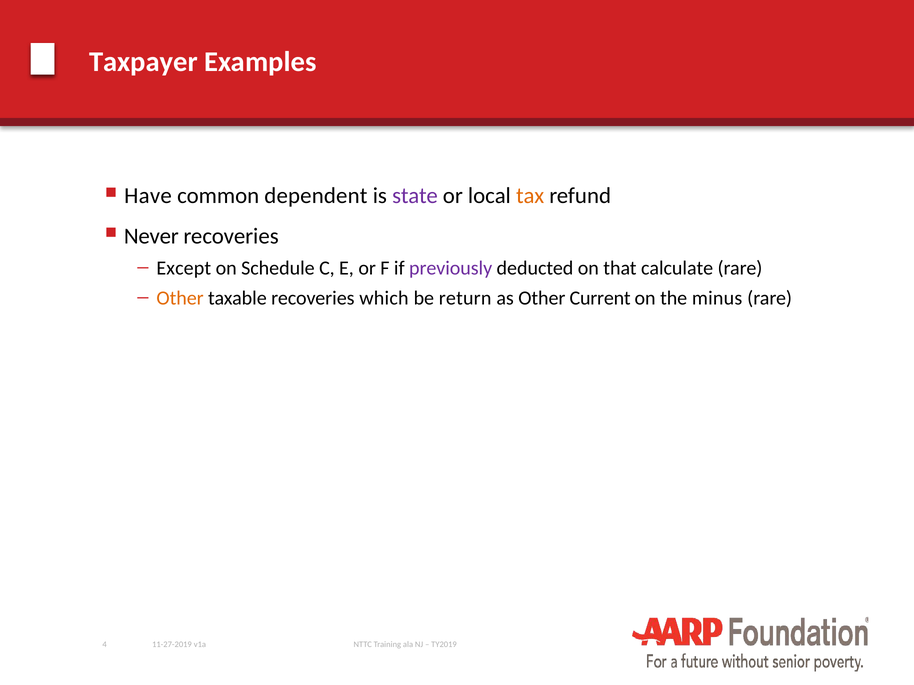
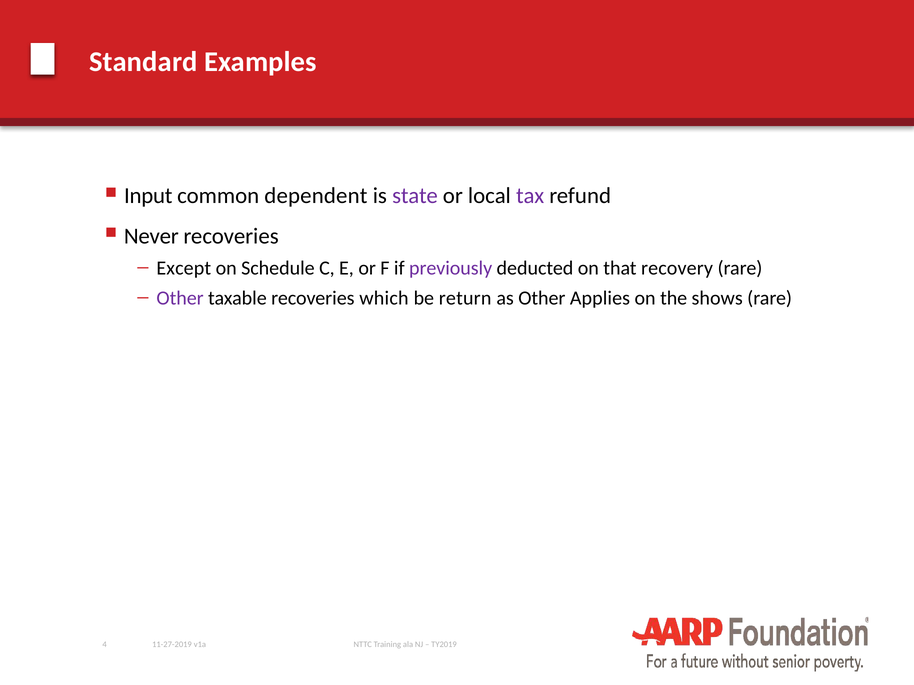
Taxpayer: Taxpayer -> Standard (143, 62)
Have: Have -> Input (148, 196)
tax colour: orange -> purple (530, 196)
calculate: calculate -> recovery (677, 268)
Other colour: orange -> purple (180, 299)
Current: Current -> Applies (600, 299)
minus: minus -> shows (717, 299)
